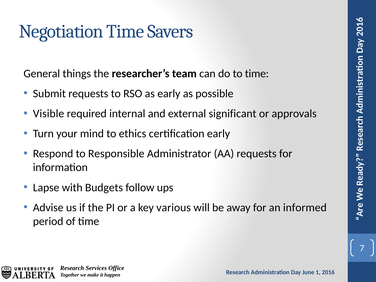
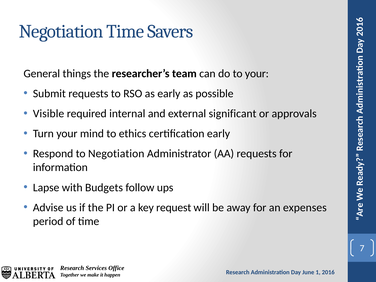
to time: time -> your (257, 73)
to Responsible: Responsible -> Negotiation (116, 154)
various: various -> request (174, 208)
informed: informed -> expenses (305, 208)
